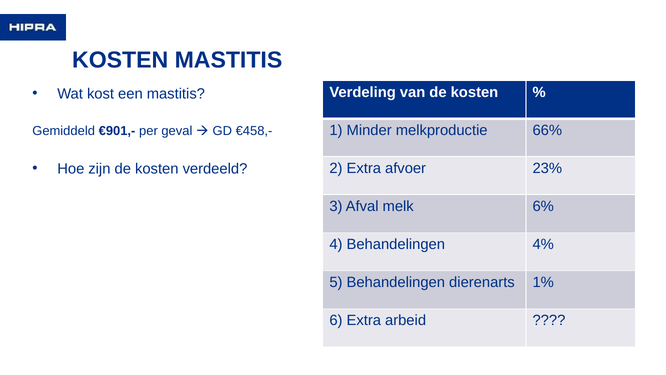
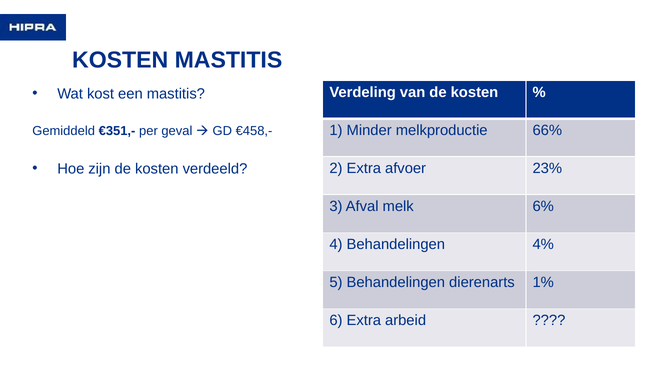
€901,-: €901,- -> €351,- (117, 131)
